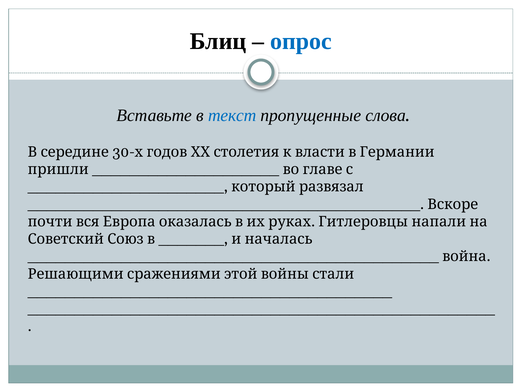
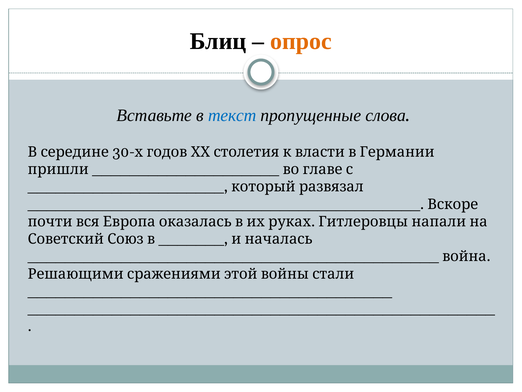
опрос colour: blue -> orange (301, 41)
